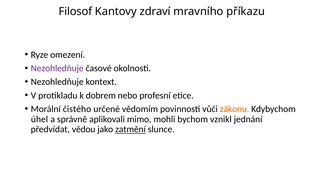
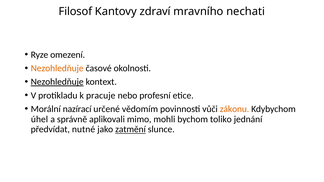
příkazu: příkazu -> nechati (246, 11)
Nezohledňuje colour: purple -> orange (57, 68)
Nezohledňuje underline: none -> present (57, 82)
dobrem: dobrem -> pracuje (101, 96)
čistého: čistého -> nazírací (77, 109)
vznikl: vznikl -> toliko (221, 119)
vědou: vědou -> nutné (84, 130)
